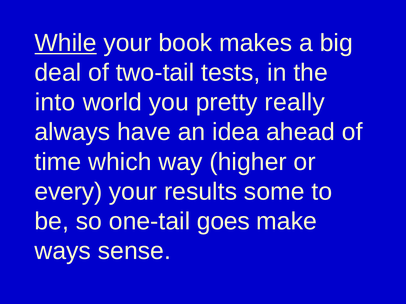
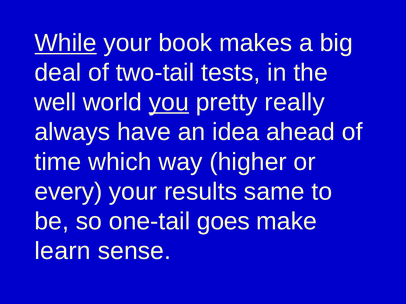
into: into -> well (55, 103)
you underline: none -> present (169, 103)
some: some -> same (274, 192)
ways: ways -> learn (63, 251)
